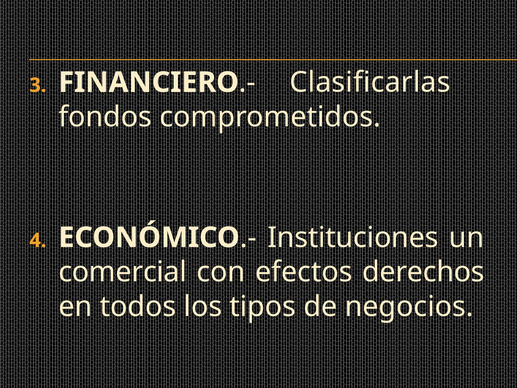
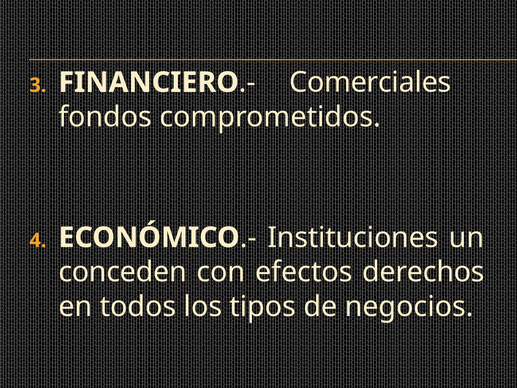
Clasificarlas: Clasificarlas -> Comerciales (370, 82)
comercial: comercial -> conceden (123, 272)
